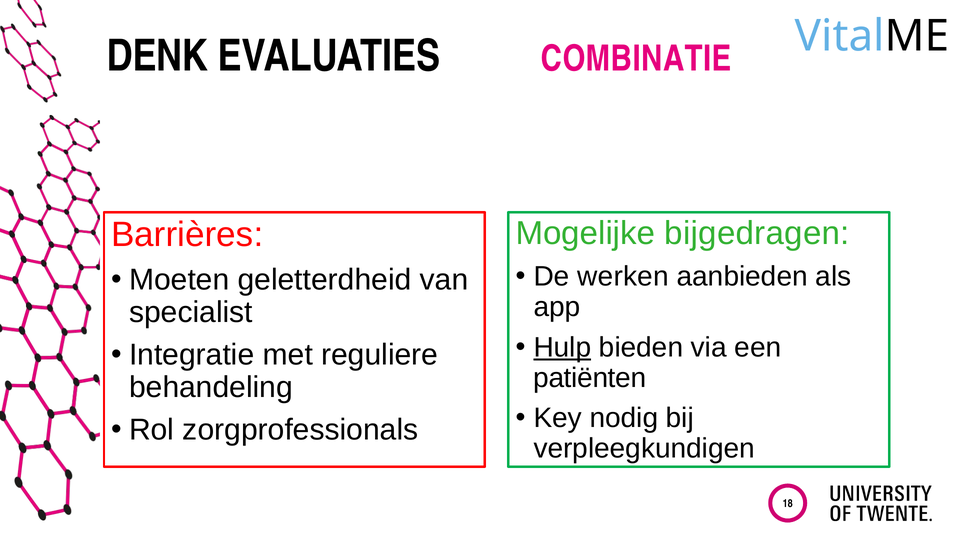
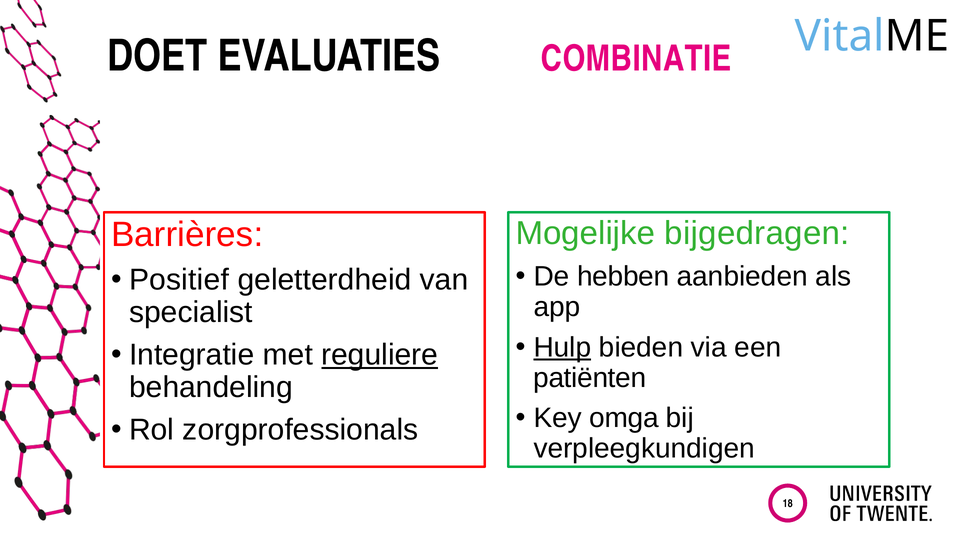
DENK: DENK -> DOET (157, 56)
werken: werken -> hebben (623, 276)
Moeten: Moeten -> Positief (179, 280)
reguliere underline: none -> present (380, 355)
nodig: nodig -> omga (624, 418)
